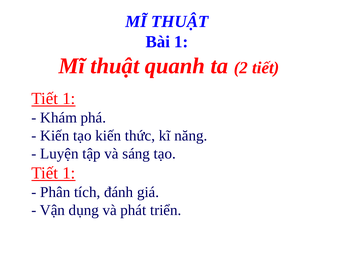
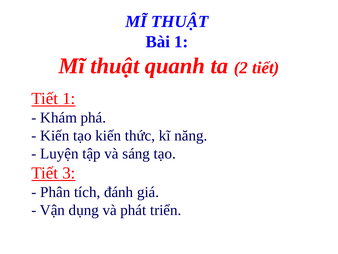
1: 1 -> 3 (69, 173)
